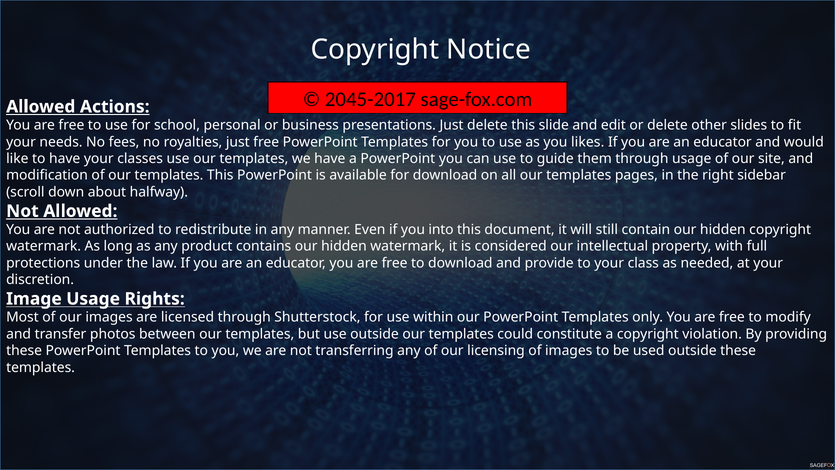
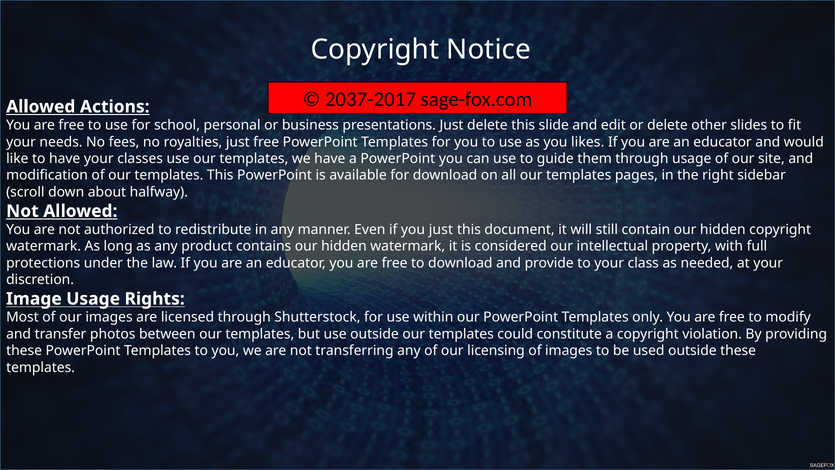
2045-2017: 2045-2017 -> 2037-2017 (370, 99)
you into: into -> just (441, 230)
